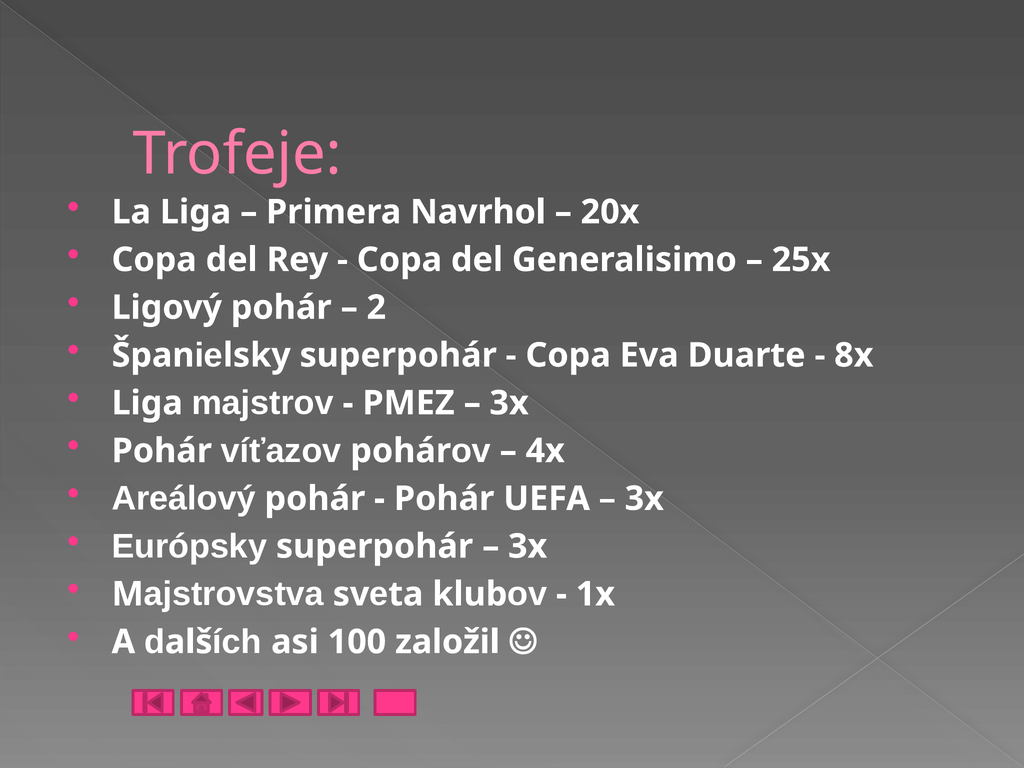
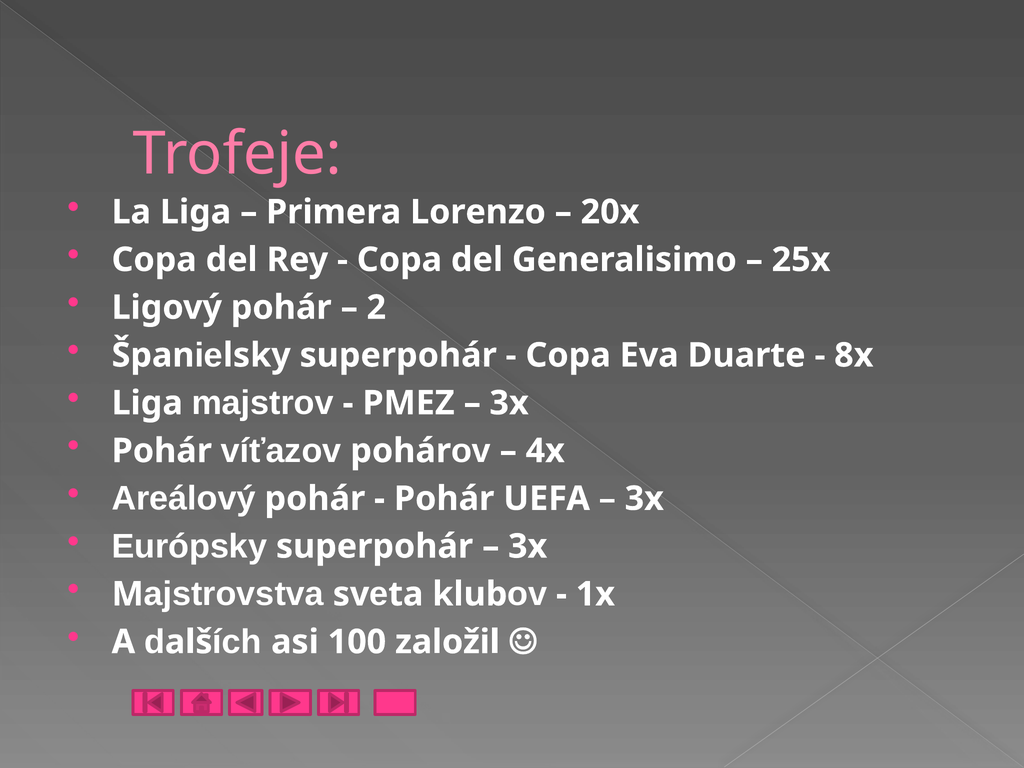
Navrhol: Navrhol -> Lorenzo (478, 212)
